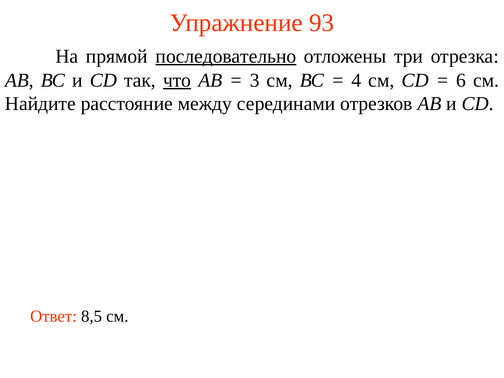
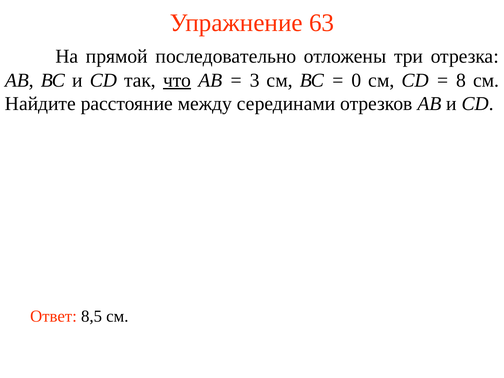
93: 93 -> 63 (322, 23)
последовательно underline: present -> none (226, 56)
4: 4 -> 0 (356, 80)
6: 6 -> 8 (461, 80)
